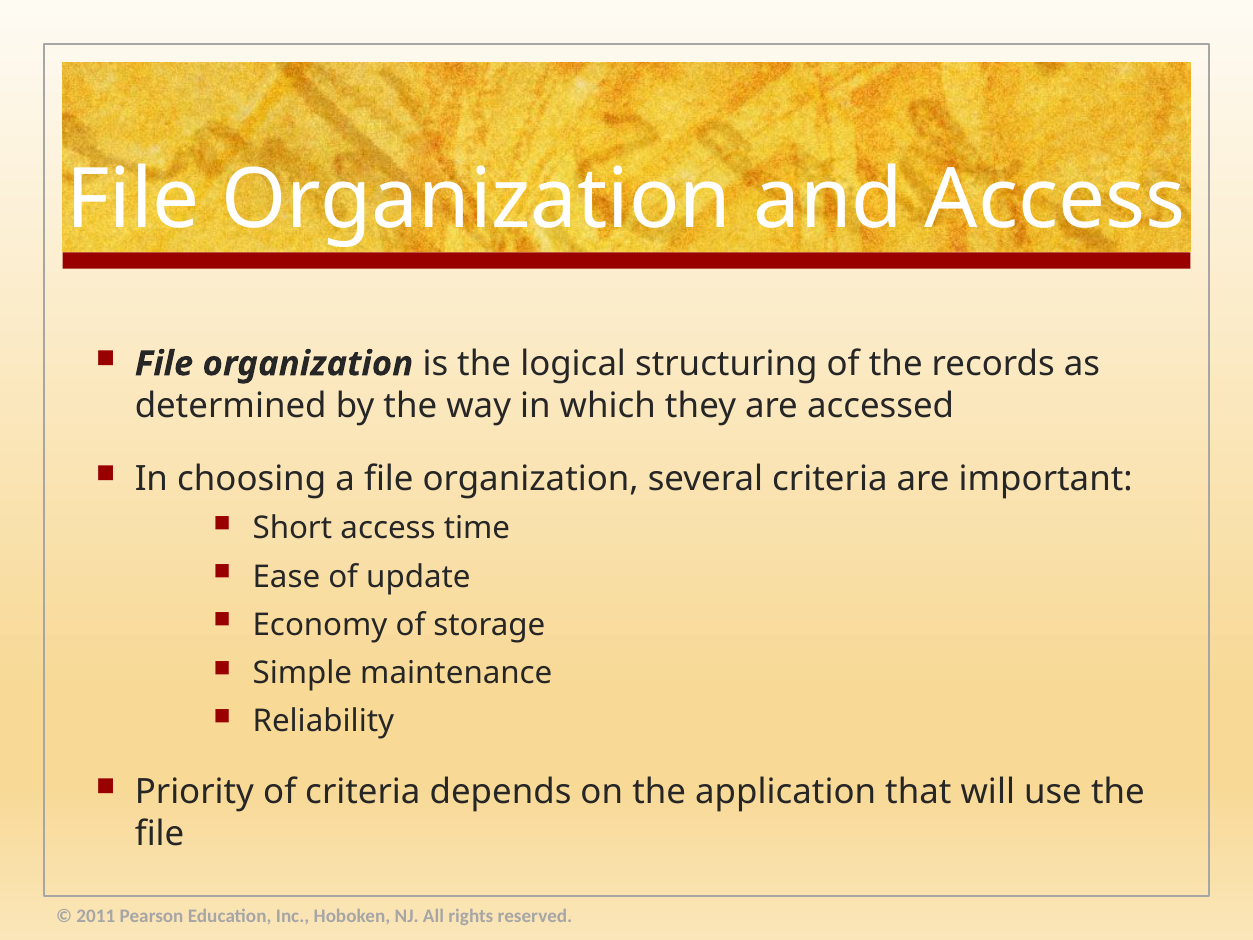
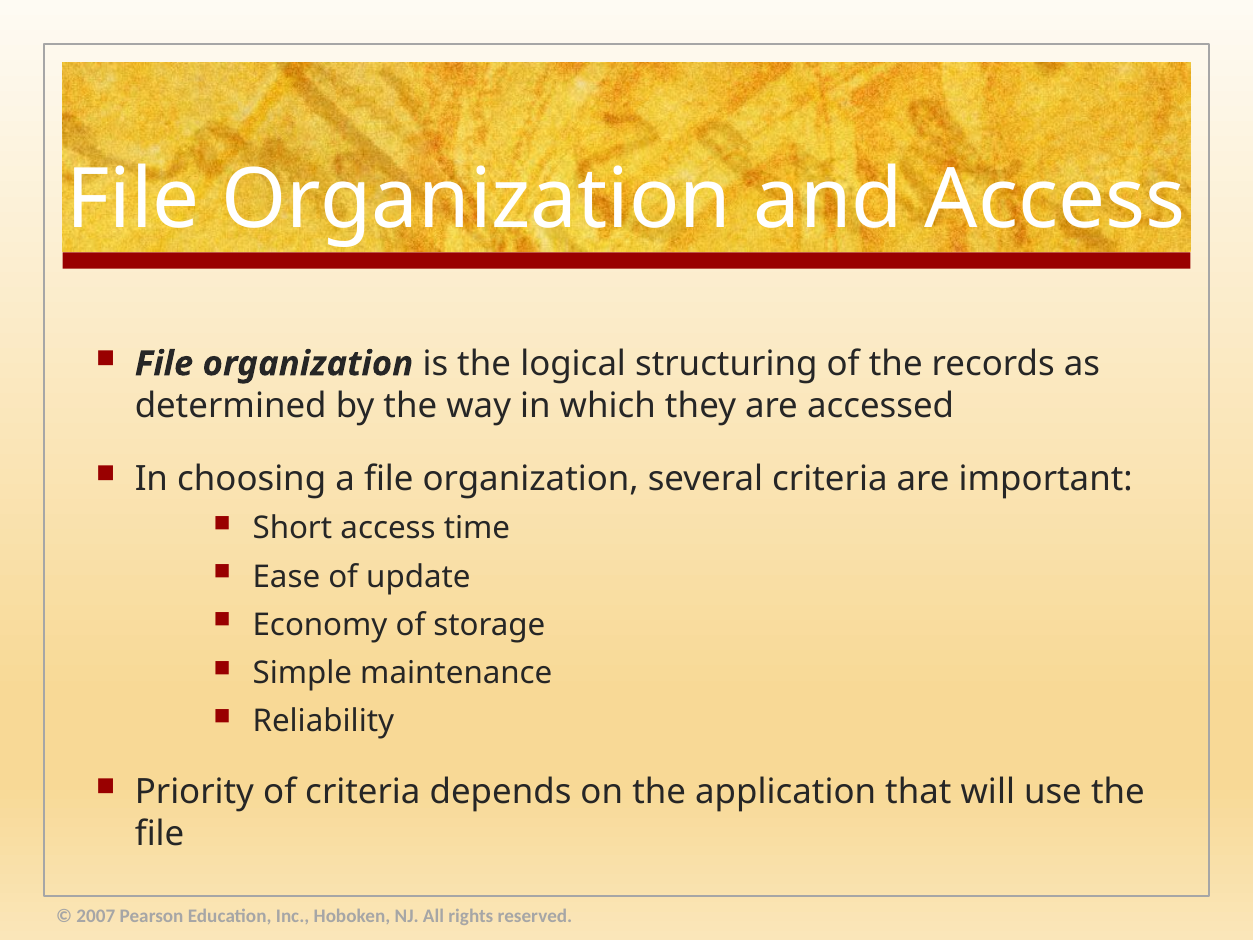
2011: 2011 -> 2007 (96, 916)
